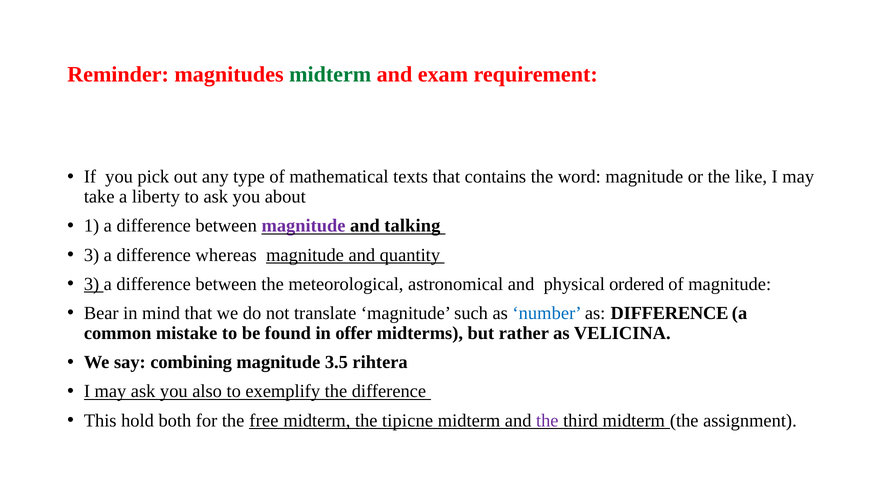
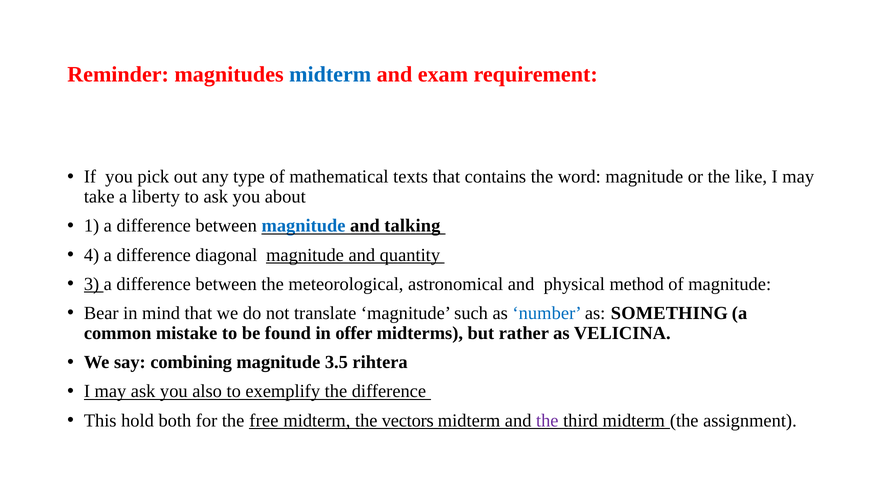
midterm colour: green -> blue (330, 74)
magnitude colour: purple -> blue (304, 226)
3: 3 -> 4 (92, 255)
whereas: whereas -> diagonal (226, 255)
ordered: ordered -> method (637, 284)
as DIFFERENCE: DIFFERENCE -> SOMETHING (669, 313)
tipicne: tipicne -> vectors (408, 420)
